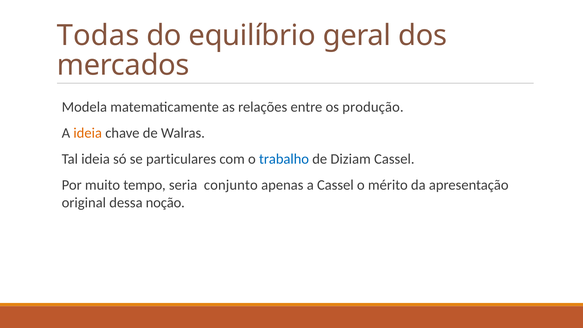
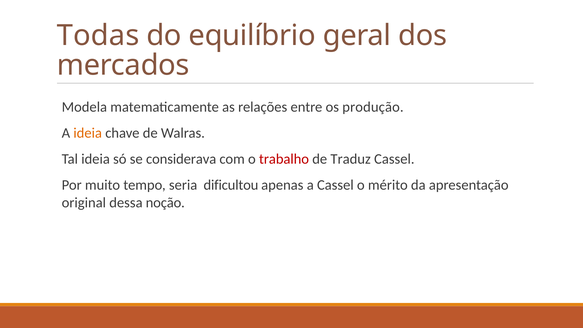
particulares: particulares -> considerava (181, 159)
trabalho colour: blue -> red (284, 159)
Diziam: Diziam -> Traduz (351, 159)
conjunto: conjunto -> dificultou (231, 185)
